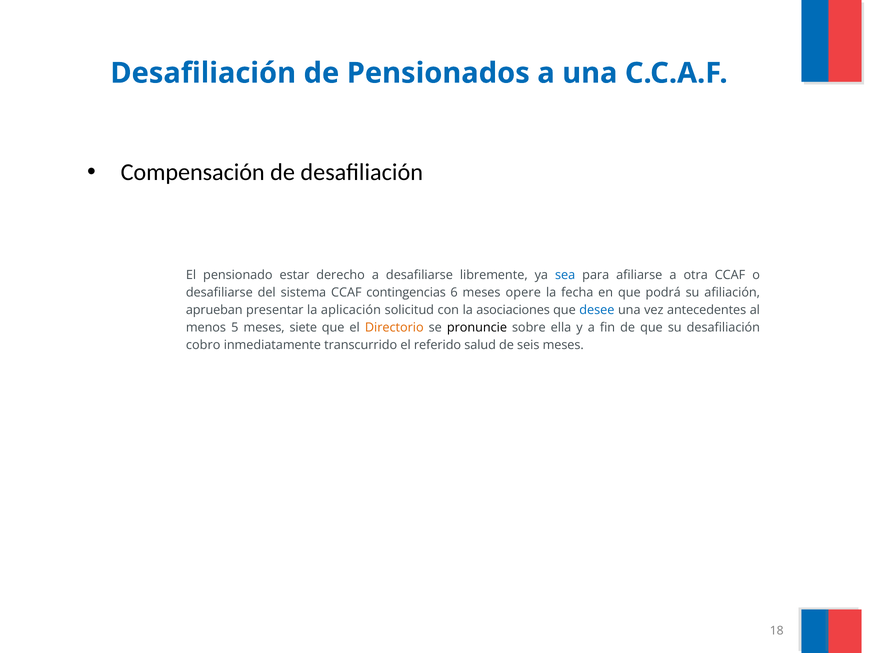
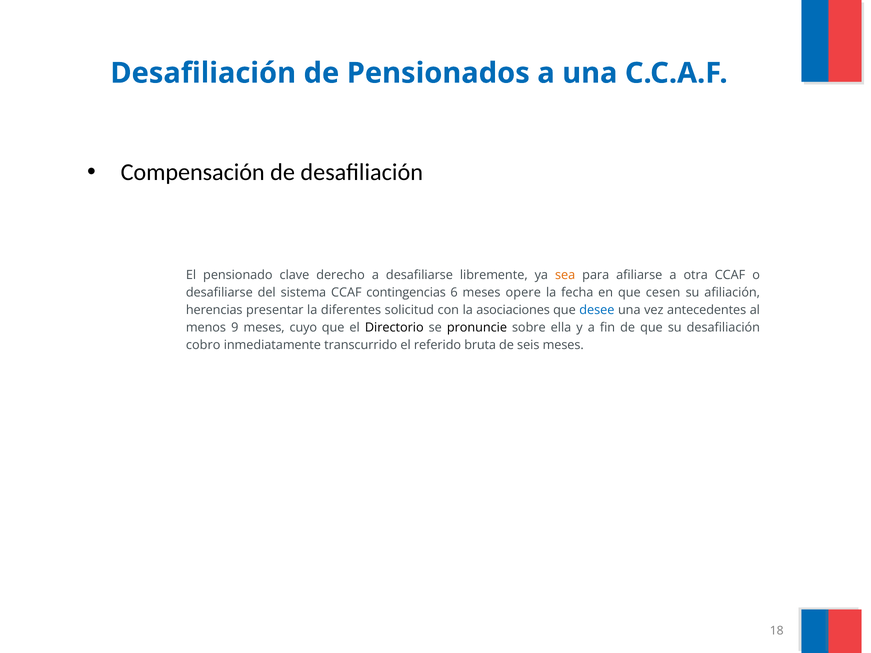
estar: estar -> clave (294, 275)
sea colour: blue -> orange (565, 275)
podrá: podrá -> cesen (663, 293)
aprueban: aprueban -> herencias (214, 310)
aplicación: aplicación -> diferentes (351, 310)
5: 5 -> 9 (235, 327)
siete: siete -> cuyo (303, 327)
Directorio colour: orange -> black (394, 327)
salud: salud -> bruta (480, 345)
